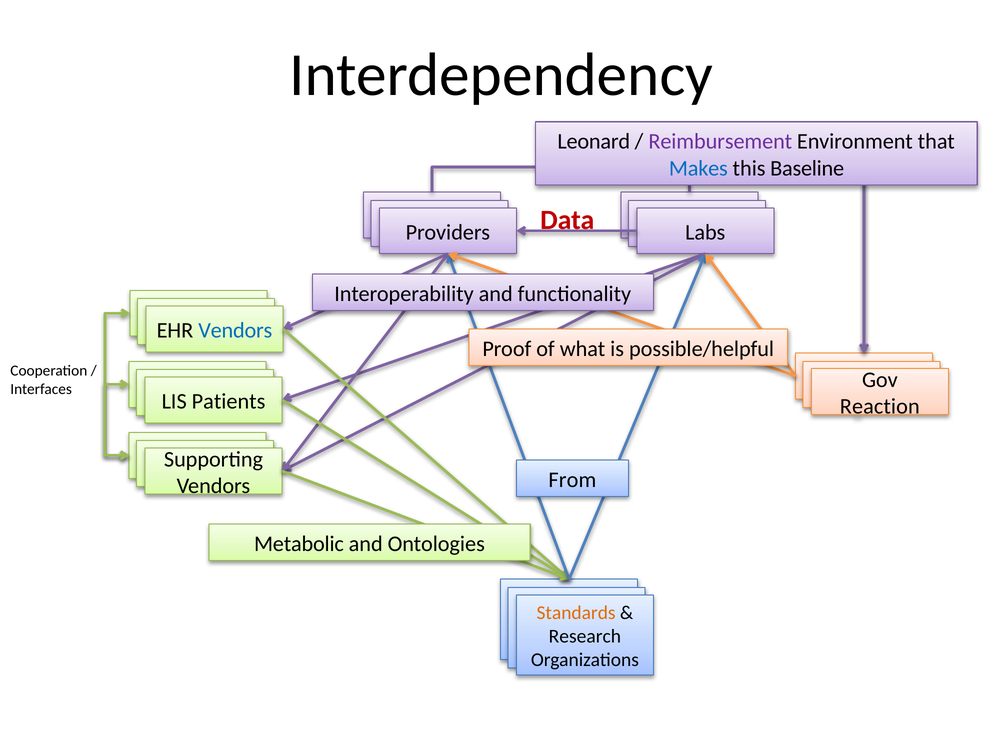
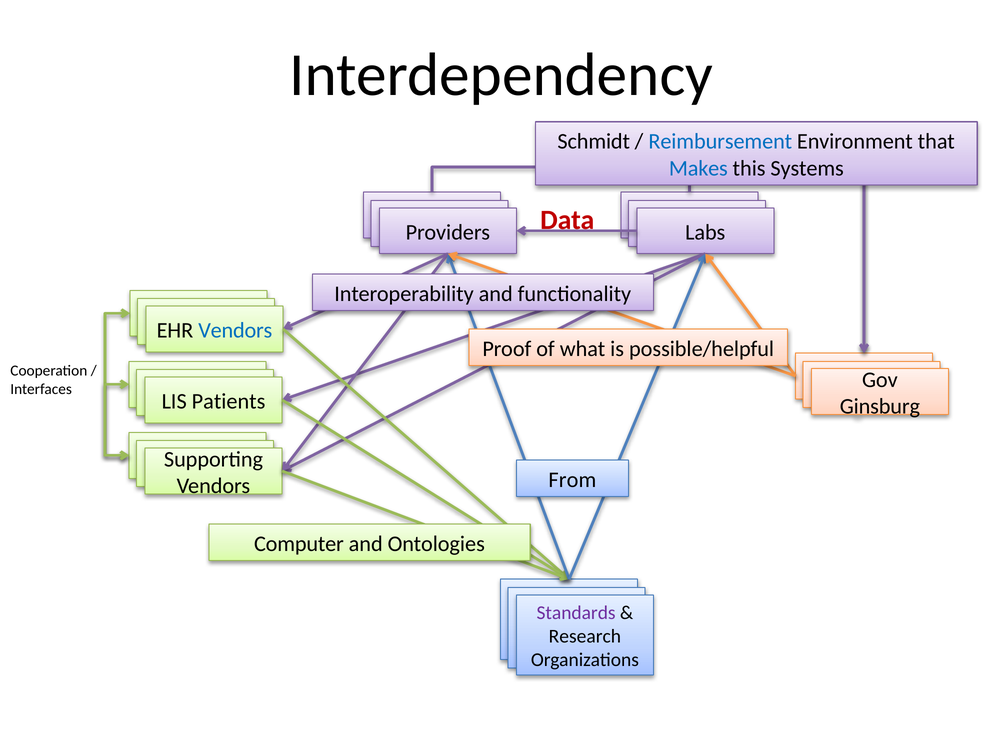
Leonard: Leonard -> Schmidt (594, 142)
Reimbursement colour: purple -> blue (720, 142)
Baseline: Baseline -> Systems (807, 168)
Reaction: Reaction -> Ginsburg (880, 407)
Metabolic: Metabolic -> Computer (299, 544)
Standards colour: orange -> purple (576, 613)
